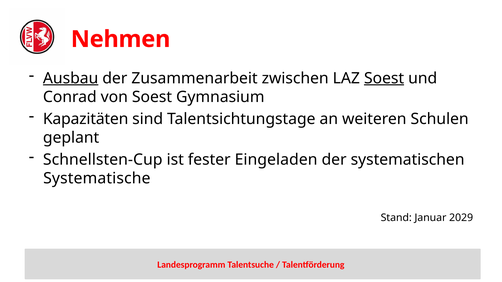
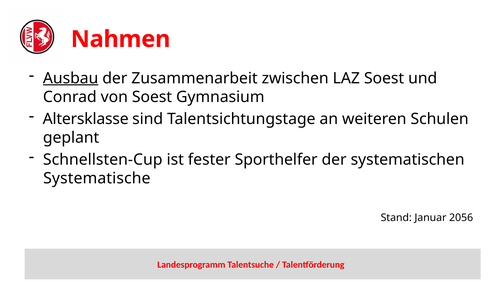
Nehmen: Nehmen -> Nahmen (121, 39)
Soest underline: present -> none (384, 78)
Kapazitäten: Kapazitäten -> Altersklasse (86, 119)
Eingeladen: Eingeladen -> Sporthelfer (276, 160)
2029: 2029 -> 2056 (461, 218)
